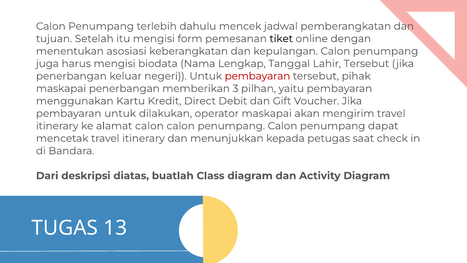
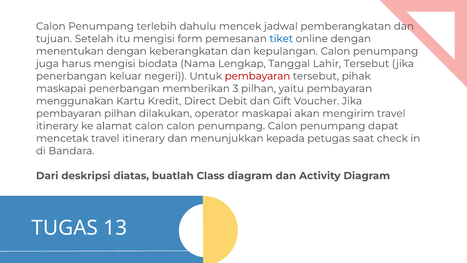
tiket colour: black -> blue (281, 39)
menentukan asosiasi: asosiasi -> dengan (127, 51)
pembayaran untuk: untuk -> pilhan (120, 113)
